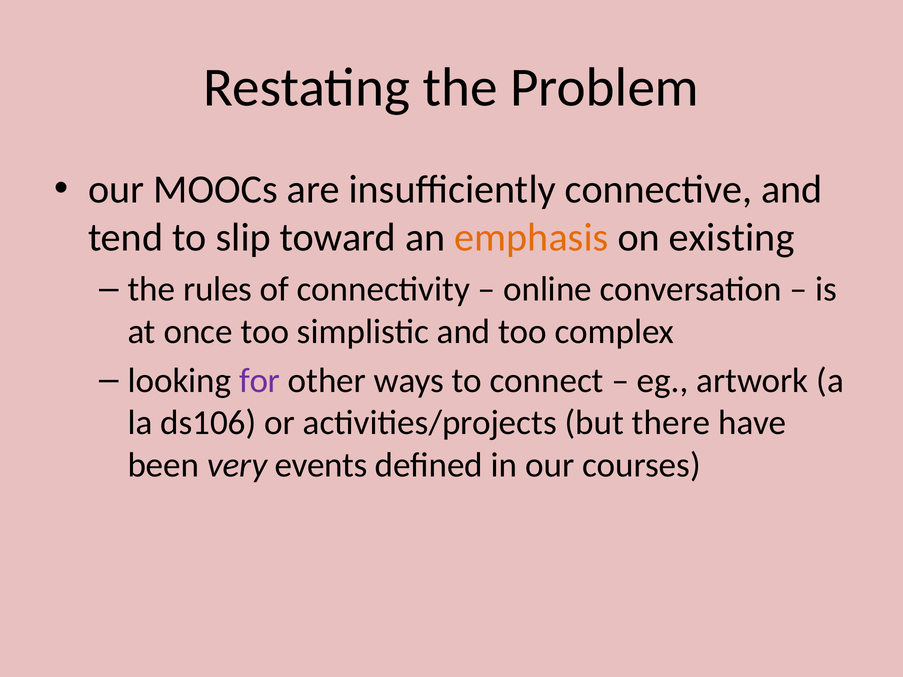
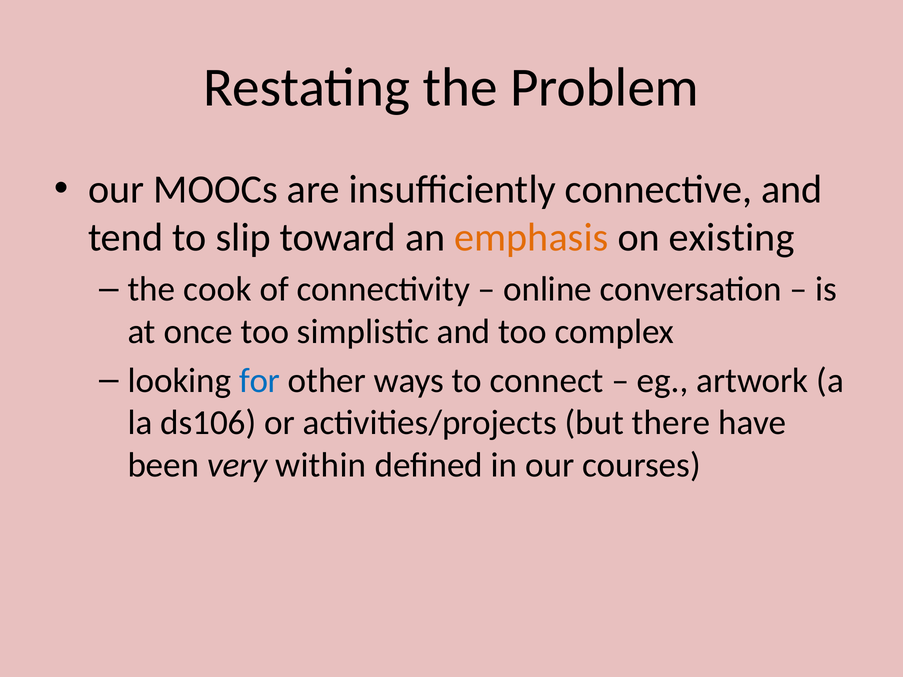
rules: rules -> cook (217, 289)
for colour: purple -> blue (260, 381)
events: events -> within (321, 465)
